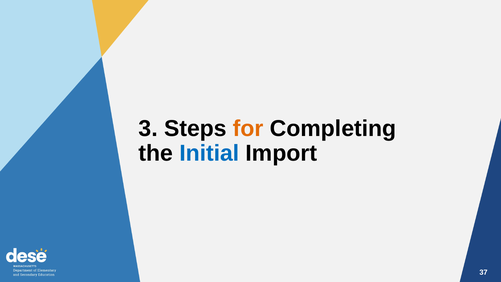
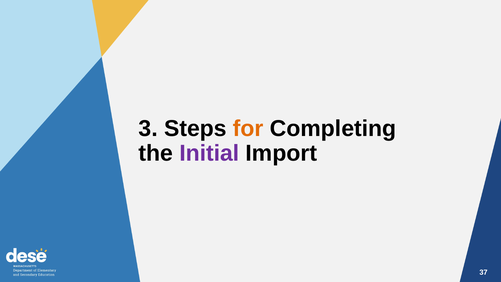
Initial colour: blue -> purple (209, 153)
